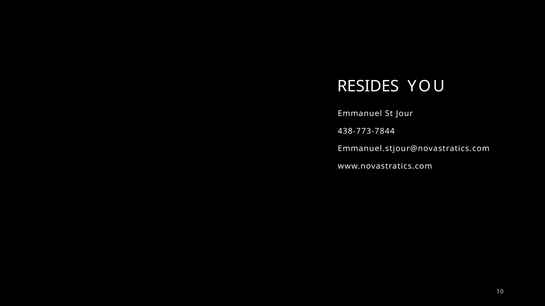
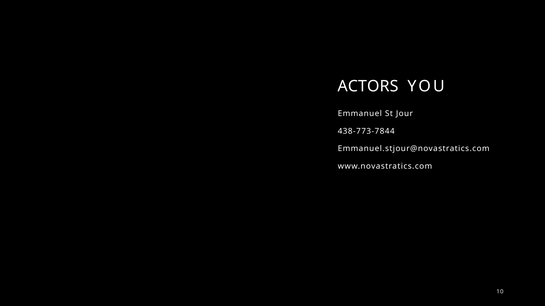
RESIDES: RESIDES -> ACTORS (368, 86)
